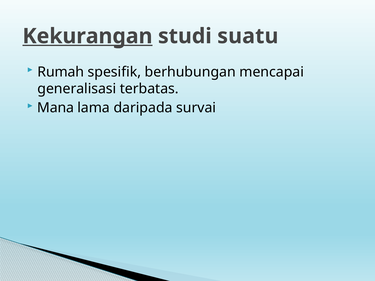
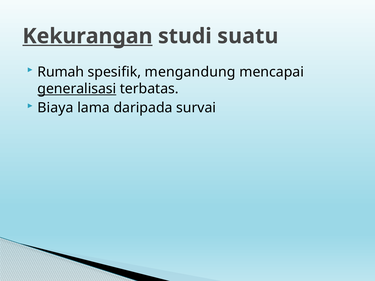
berhubungan: berhubungan -> mengandung (190, 72)
generalisasi underline: none -> present (77, 89)
Mana: Mana -> Biaya (56, 108)
